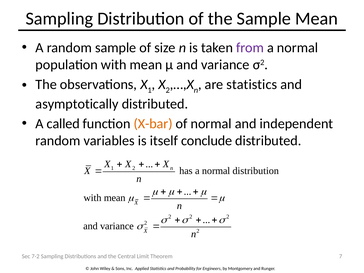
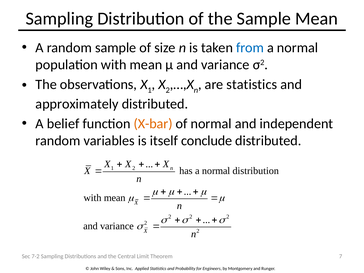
from colour: purple -> blue (250, 48)
asymptotically: asymptotically -> approximately (77, 104)
called: called -> belief (63, 124)
